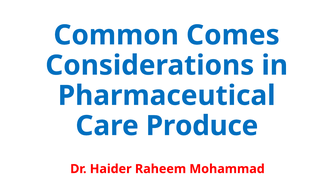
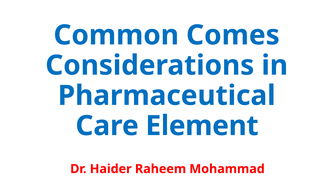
Produce: Produce -> Element (202, 125)
